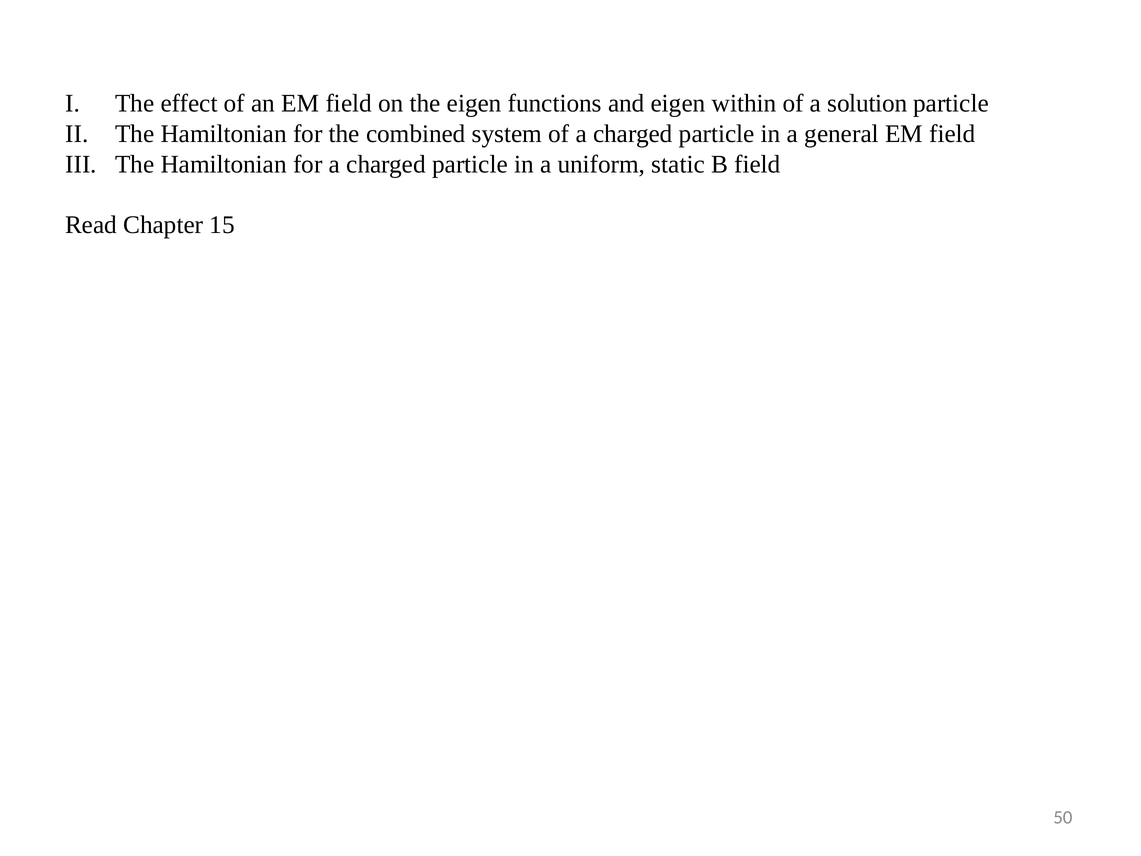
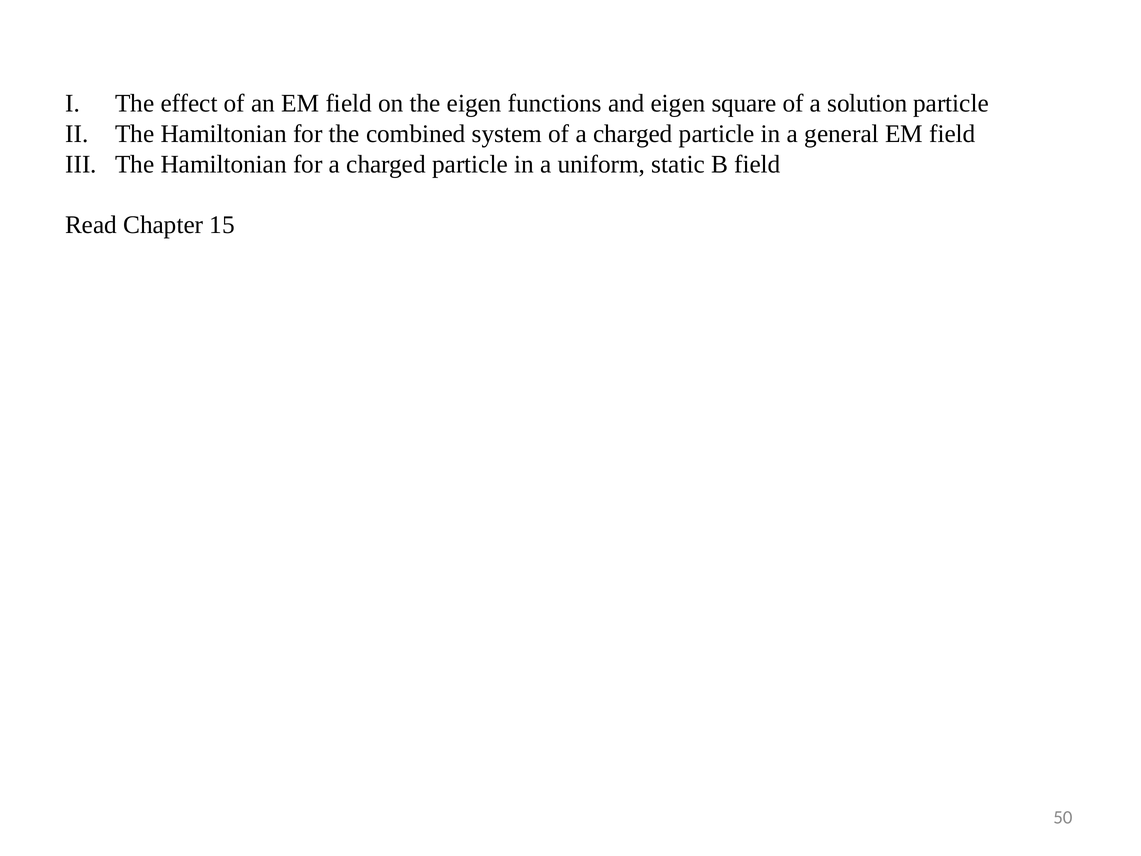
within: within -> square (744, 103)
